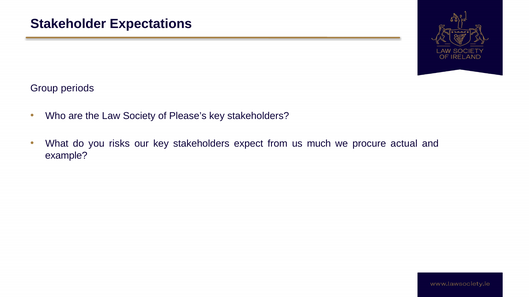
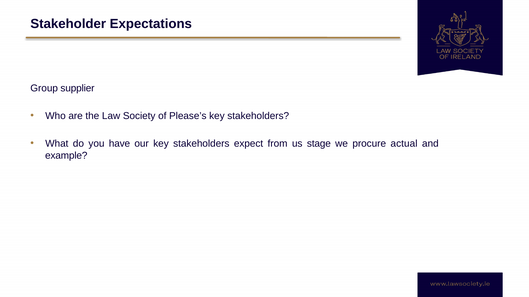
periods: periods -> supplier (78, 88)
risks: risks -> have (119, 144)
much: much -> stage (319, 144)
